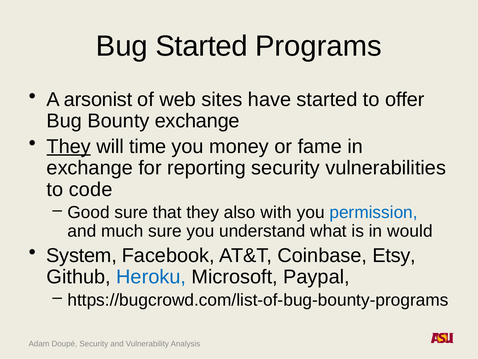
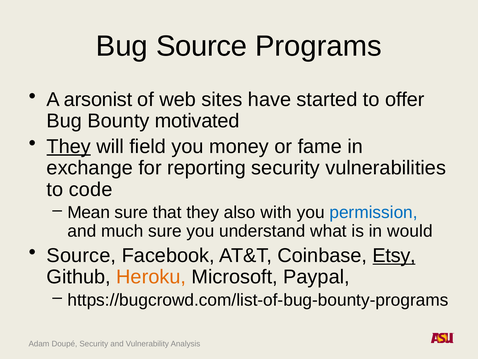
Bug Started: Started -> Source (202, 46)
Bounty exchange: exchange -> motivated (197, 121)
time: time -> field (148, 146)
Good: Good -> Mean (89, 212)
System: System -> Source (81, 255)
Etsy underline: none -> present (394, 255)
Heroku colour: blue -> orange (151, 277)
